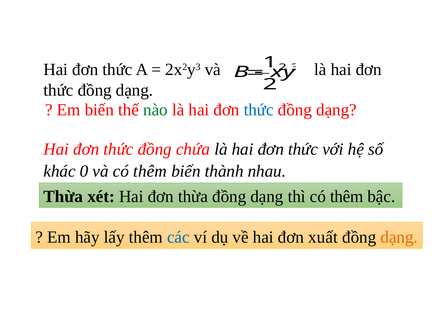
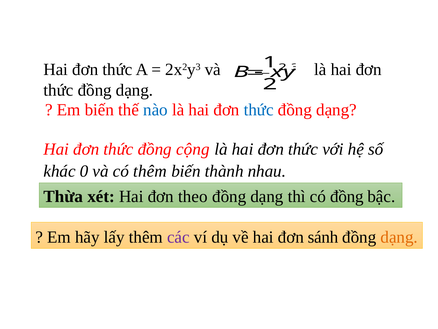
nào colour: green -> blue (156, 110)
chứa: chứa -> cộng (193, 149)
đơn thừa: thừa -> theo (193, 196)
thì có thêm: thêm -> đồng (347, 196)
các colour: blue -> purple (178, 237)
xuất: xuất -> sánh (323, 237)
